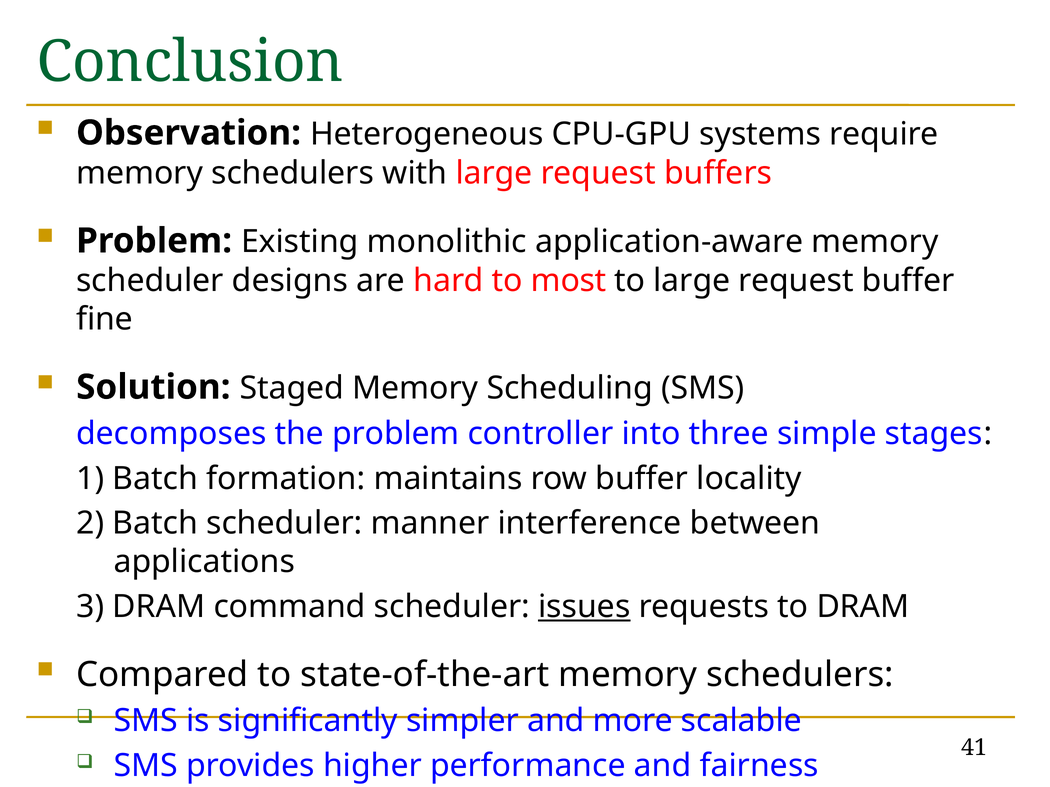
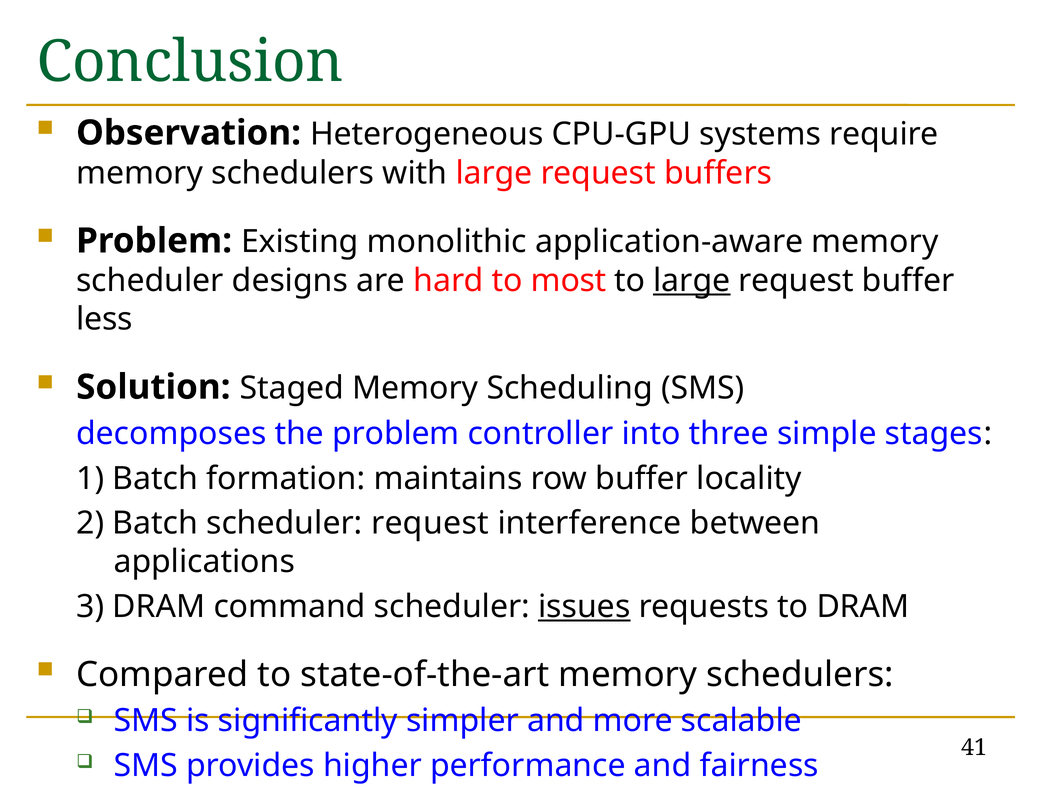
large underline: none -> present (692, 281)
fine: fine -> less (104, 320)
scheduler manner: manner -> request (430, 524)
